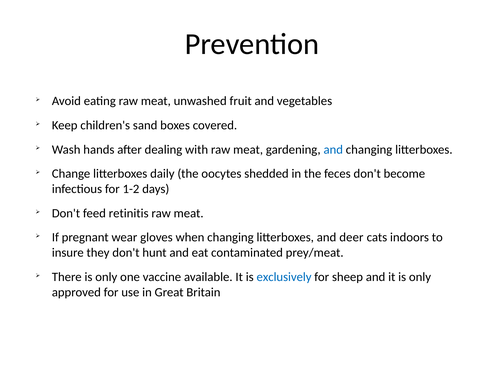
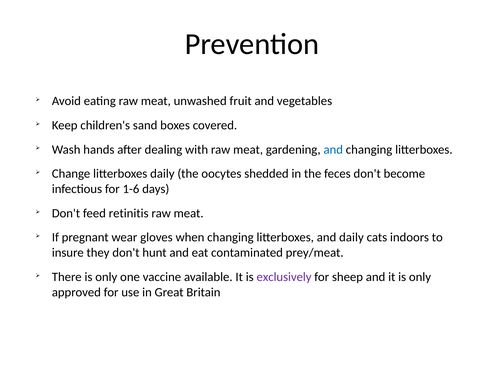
1-2: 1-2 -> 1-6 (131, 189)
and deer: deer -> daily (351, 238)
exclusively colour: blue -> purple (284, 277)
